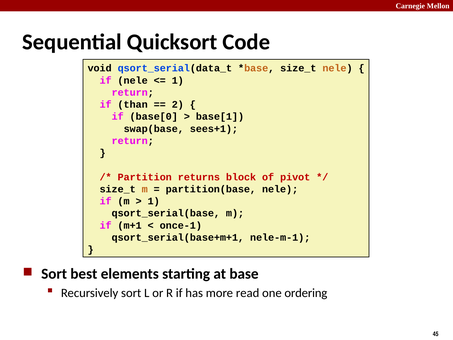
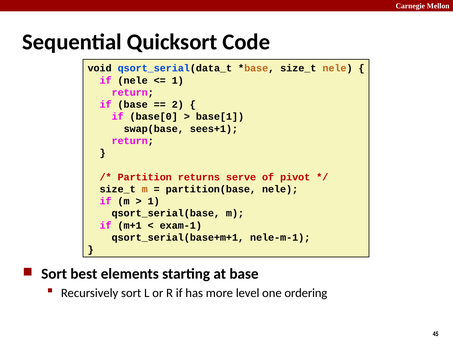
if than: than -> base (133, 104)
block: block -> serve (241, 177)
once-1: once-1 -> exam-1 (181, 225)
read: read -> level (248, 293)
